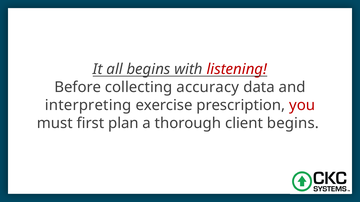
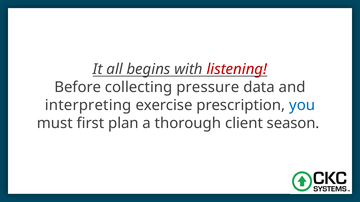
accuracy: accuracy -> pressure (208, 87)
you colour: red -> blue (302, 105)
client begins: begins -> season (293, 123)
